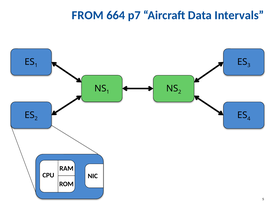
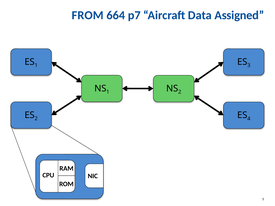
Intervals: Intervals -> Assigned (239, 15)
